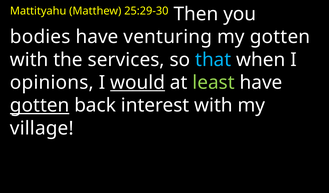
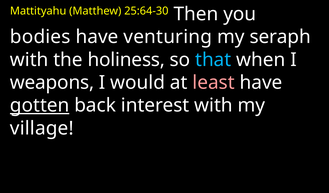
25:29-30: 25:29-30 -> 25:64-30 (146, 11)
my gotten: gotten -> seraph (280, 37)
services: services -> holiness (126, 60)
opinions: opinions -> weapons (52, 82)
would underline: present -> none (138, 82)
least colour: light green -> pink (214, 82)
